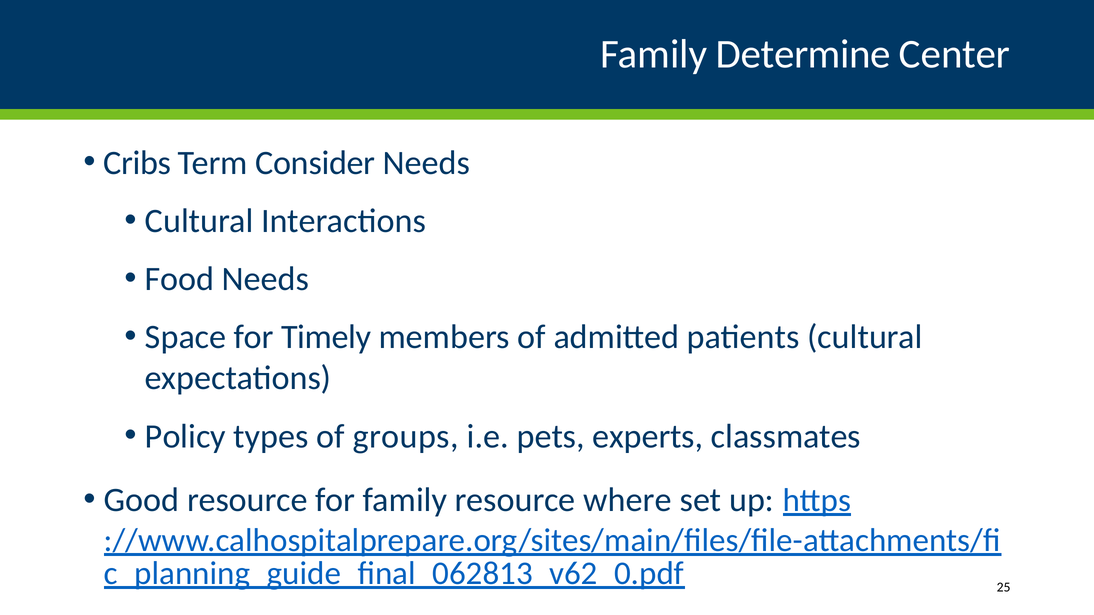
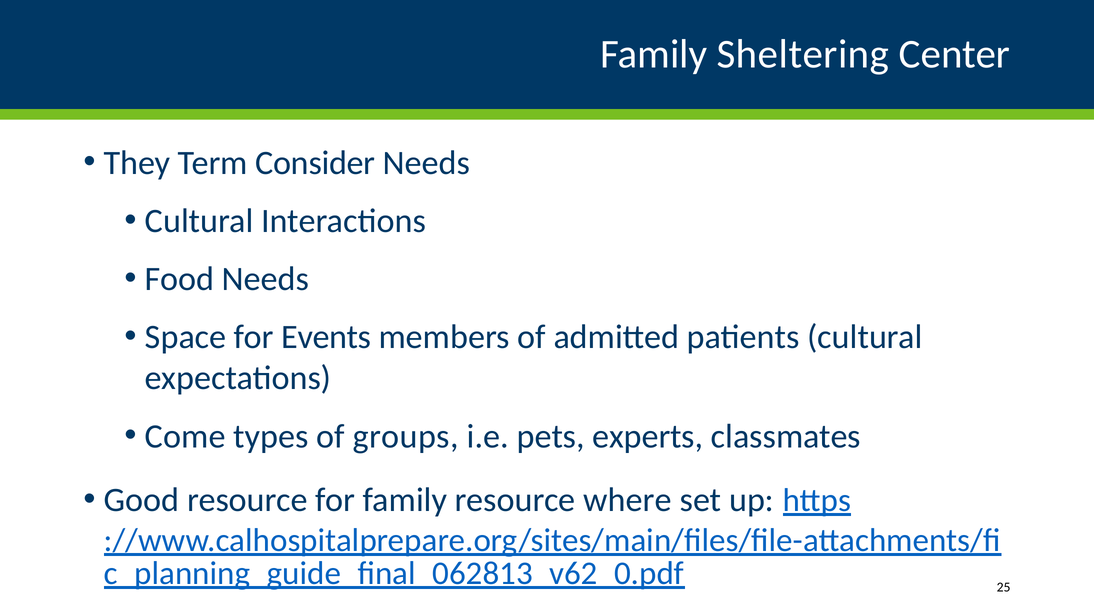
Determine: Determine -> Sheltering (803, 54)
Cribs: Cribs -> They (137, 163)
Timely: Timely -> Events (326, 337)
Policy: Policy -> Come (185, 437)
